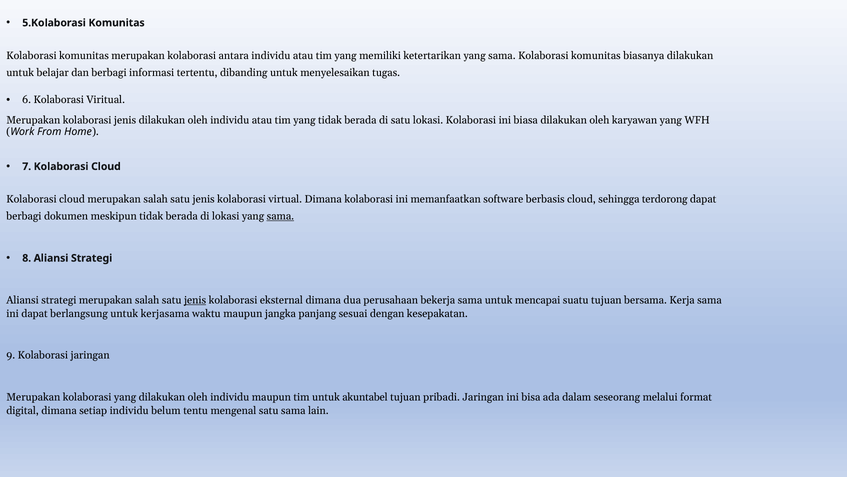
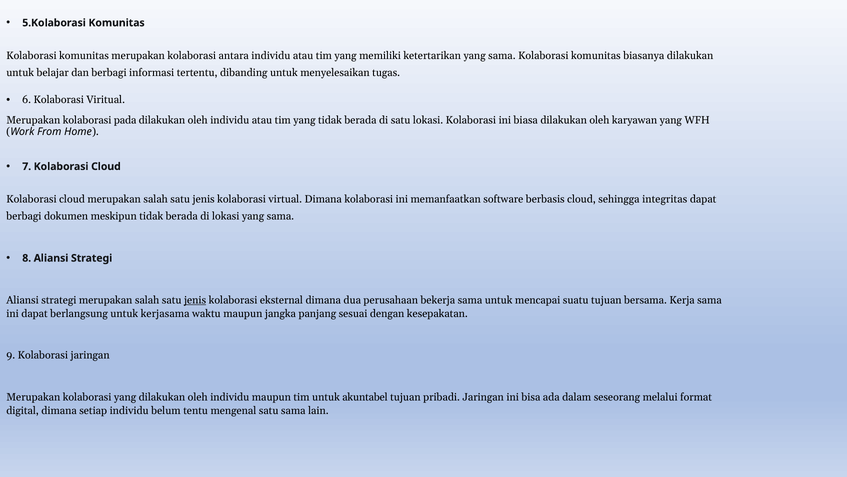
kolaborasi jenis: jenis -> pada (125, 120)
terdorong: terdorong -> integritas (665, 199)
sama underline: present -> none (280, 216)
